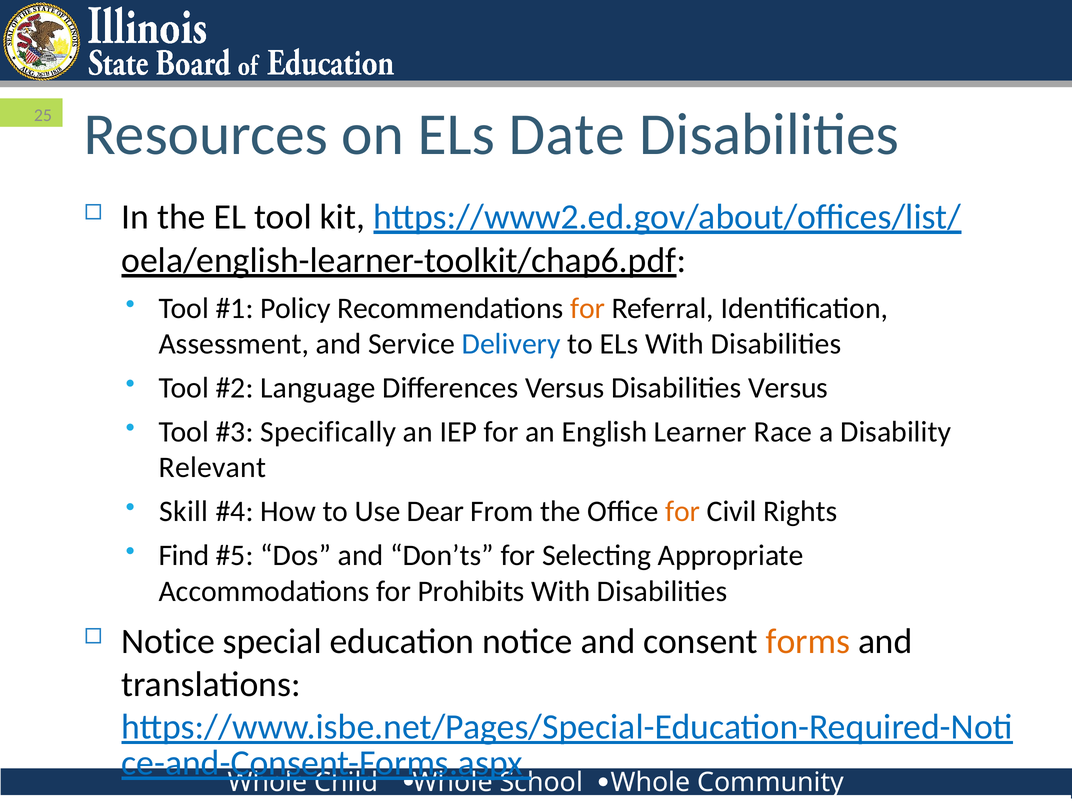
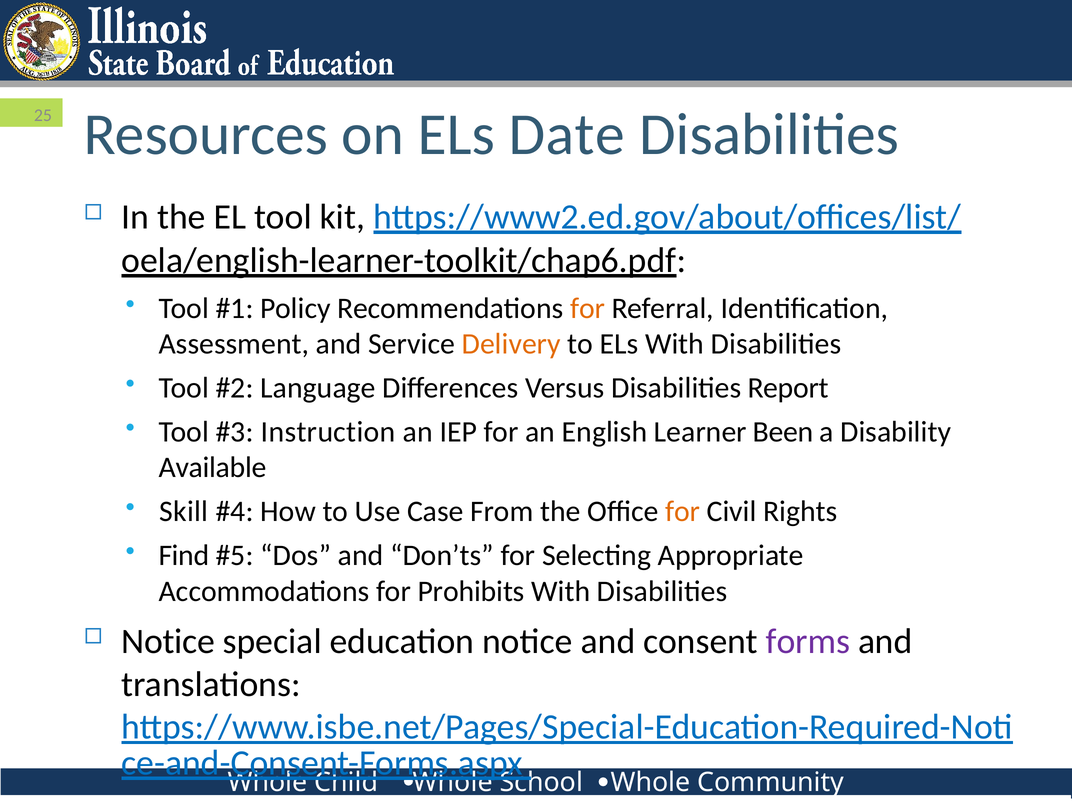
Delivery colour: blue -> orange (511, 344)
Disabilities Versus: Versus -> Report (788, 388)
Specifically: Specifically -> Instruction (328, 432)
Race: Race -> Been (783, 432)
Relevant: Relevant -> Available (213, 468)
Dear: Dear -> Case (435, 512)
forms colour: orange -> purple (808, 641)
